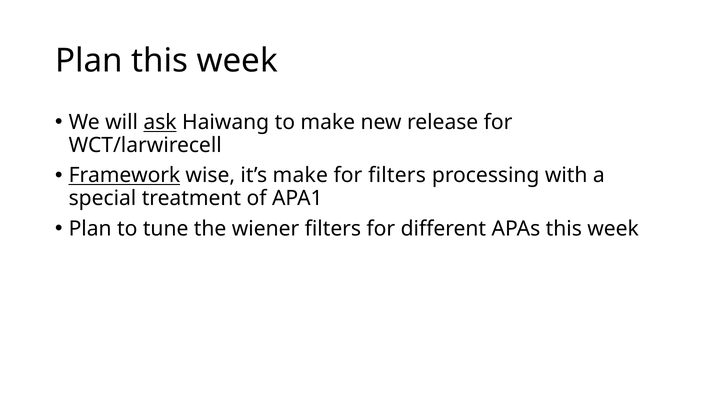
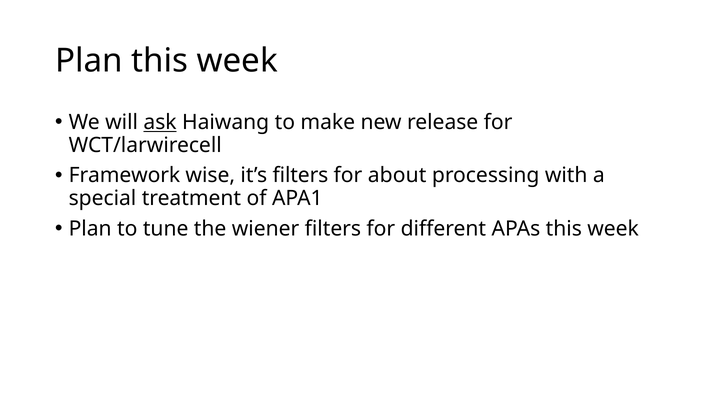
Framework underline: present -> none (124, 175)
it’s make: make -> filters (300, 175)
for filters: filters -> about (397, 175)
